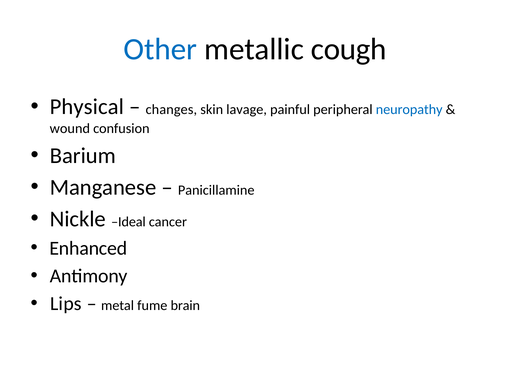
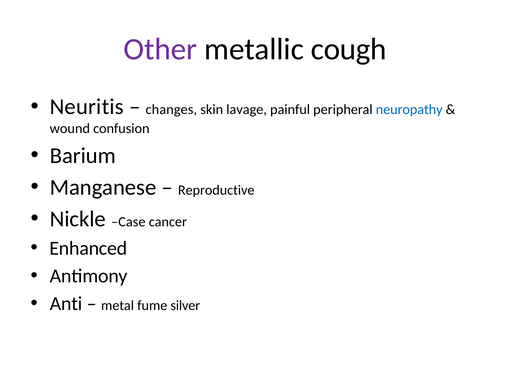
Other colour: blue -> purple (160, 49)
Physical: Physical -> Neuritis (87, 107)
Panicillamine: Panicillamine -> Reproductive (216, 190)
Ideal: Ideal -> Case (128, 222)
Lips: Lips -> Anti (66, 304)
brain: brain -> silver (185, 306)
